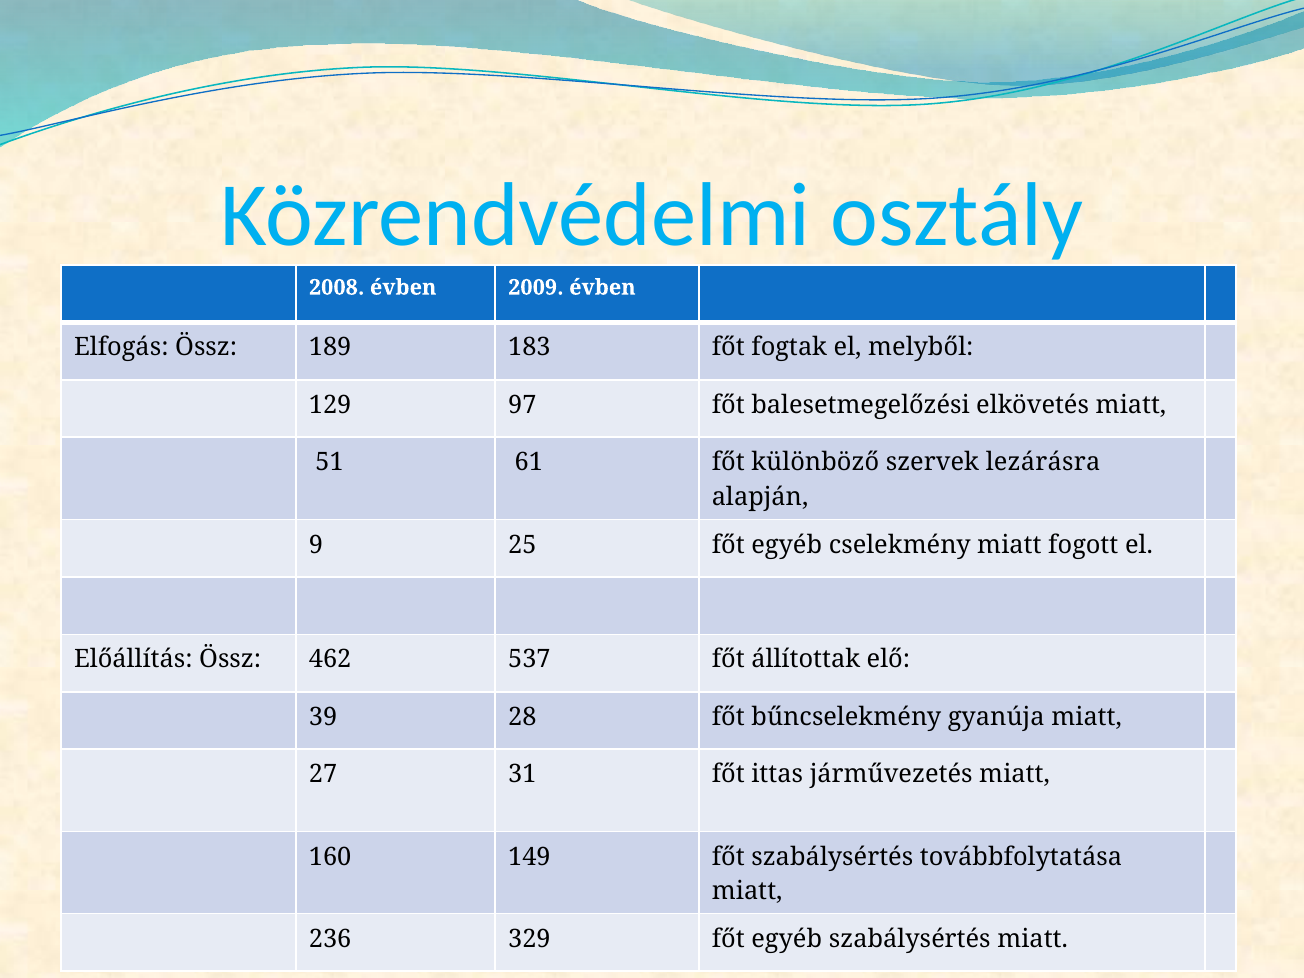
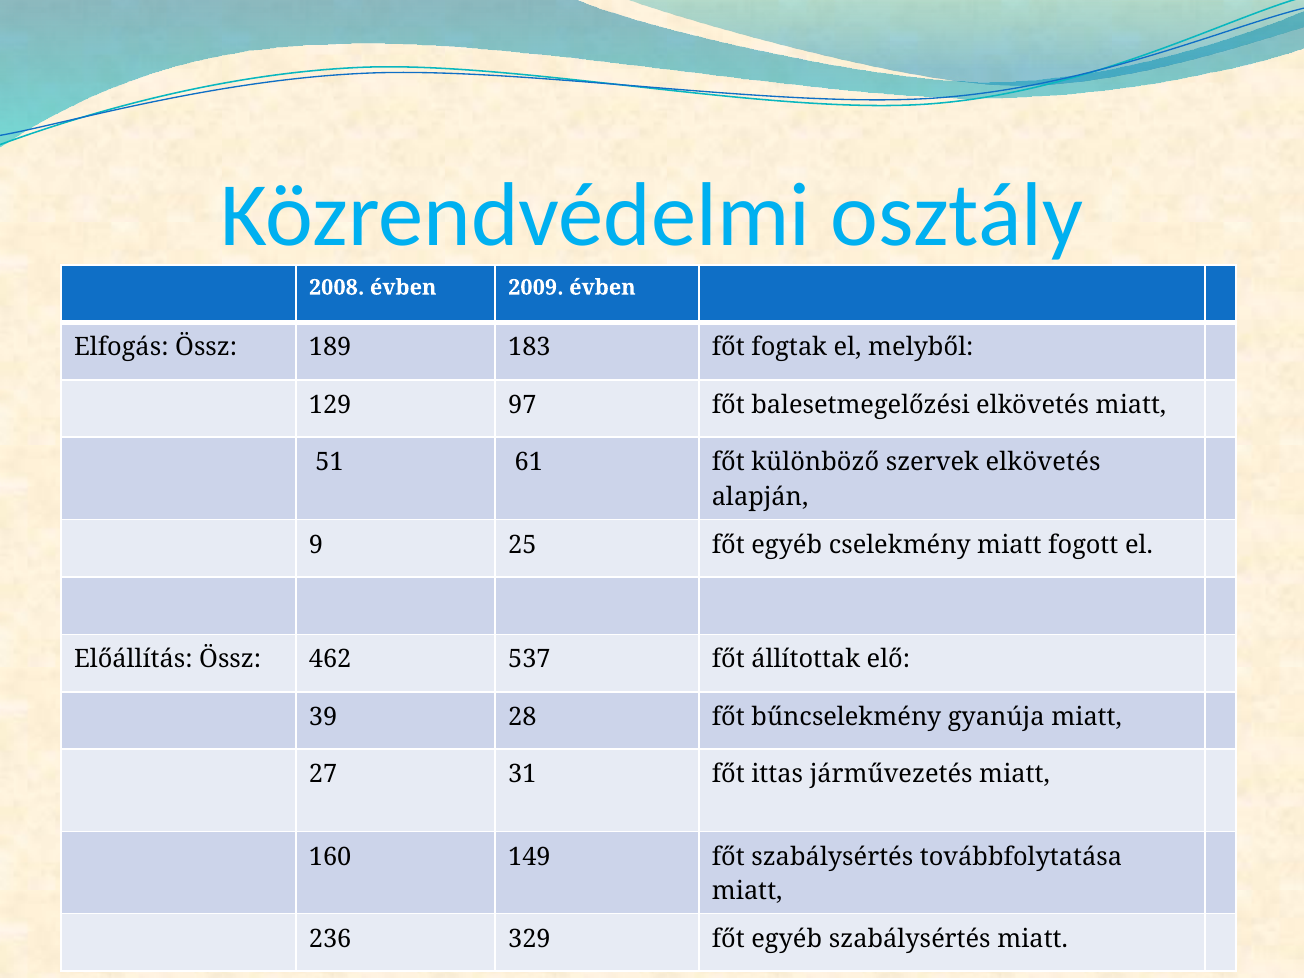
szervek lezárásra: lezárásra -> elkövetés (1043, 463)
